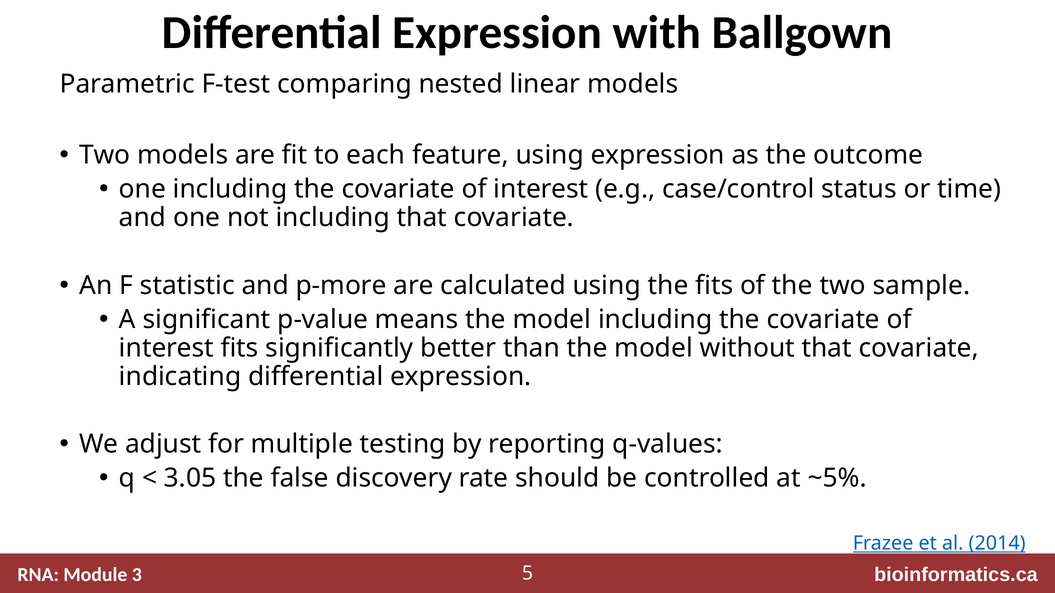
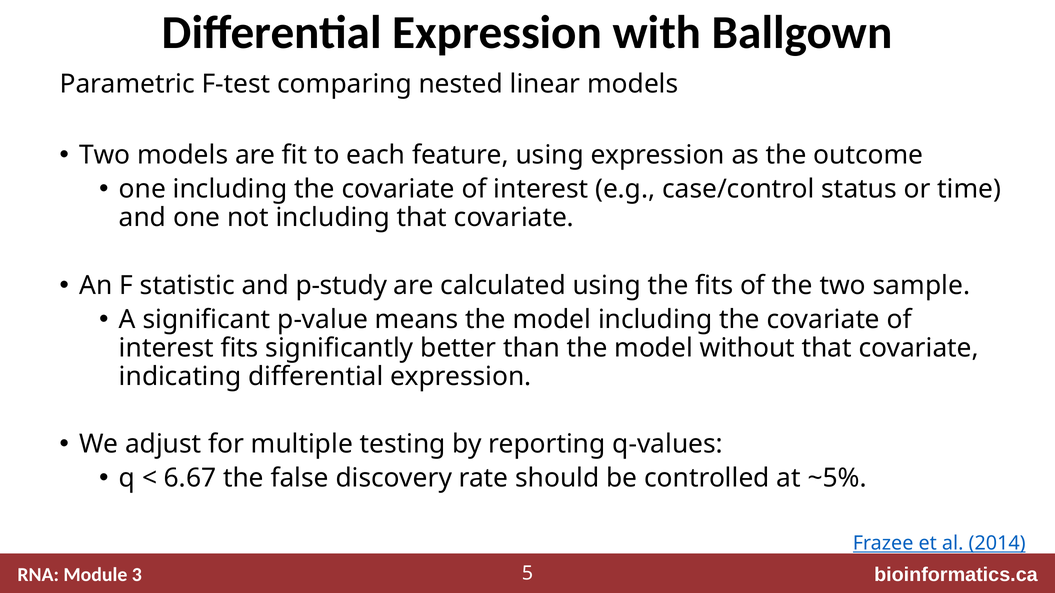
p-more: p-more -> p-study (341, 286)
3.05: 3.05 -> 6.67 (190, 478)
